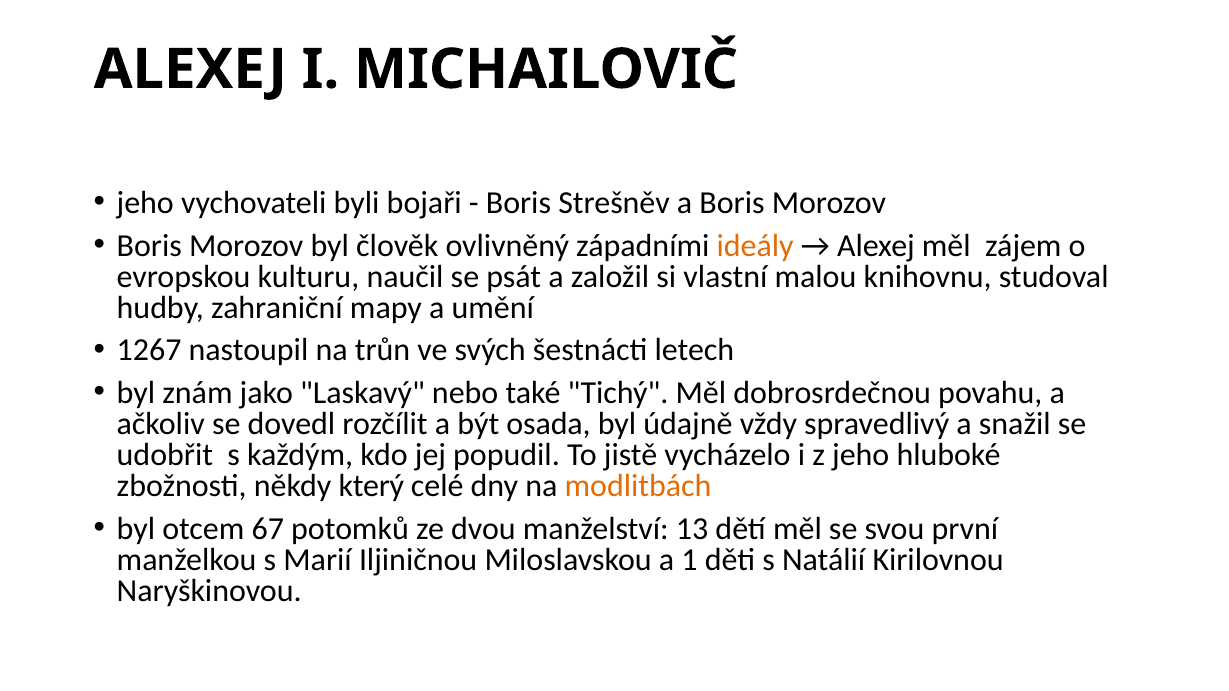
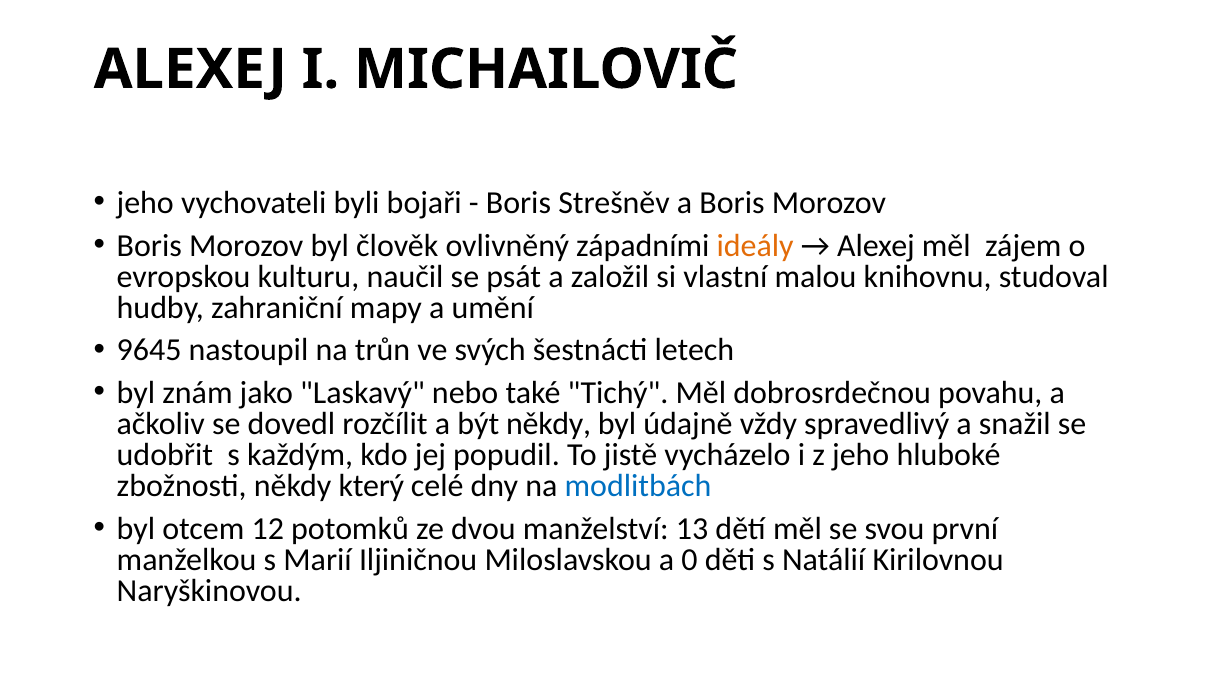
1267: 1267 -> 9645 (149, 350)
být osada: osada -> někdy (549, 424)
modlitbách colour: orange -> blue (638, 486)
67: 67 -> 12 (268, 529)
1: 1 -> 0 (689, 560)
